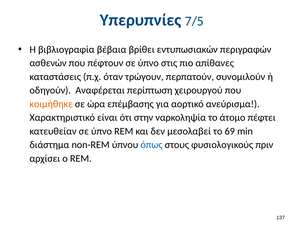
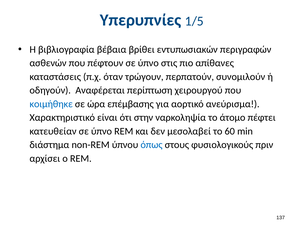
7/5: 7/5 -> 1/5 (194, 21)
κοιμήθηκε colour: orange -> blue (51, 104)
69: 69 -> 60 (230, 131)
